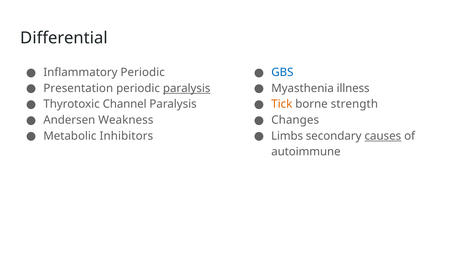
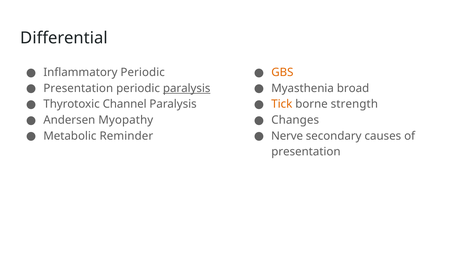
GBS colour: blue -> orange (282, 72)
illness: illness -> broad (353, 88)
Weakness: Weakness -> Myopathy (126, 120)
Inhibitors: Inhibitors -> Reminder (126, 136)
Limbs: Limbs -> Nerve (287, 136)
causes underline: present -> none (383, 136)
autoimmune: autoimmune -> presentation (306, 152)
